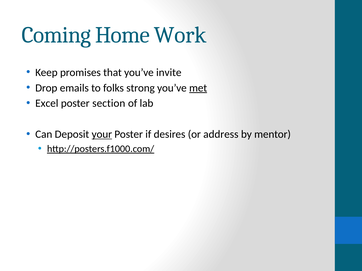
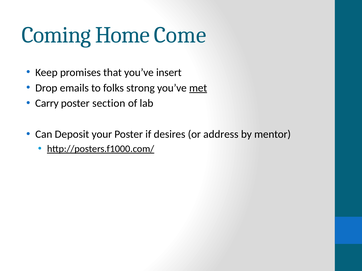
Work: Work -> Come (180, 35)
invite: invite -> insert (169, 73)
Excel: Excel -> Carry (47, 104)
your underline: present -> none (102, 134)
